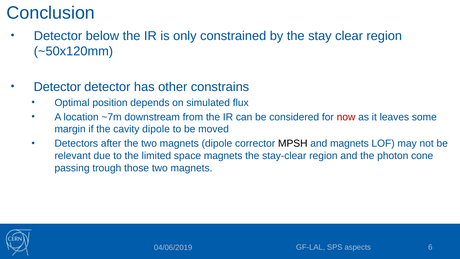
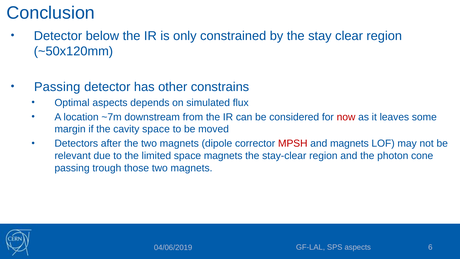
Detector: Detector -> Passing (57, 87)
Optimal position: position -> aspects (110, 103)
cavity dipole: dipole -> space (156, 129)
MPSH colour: black -> red (293, 143)
